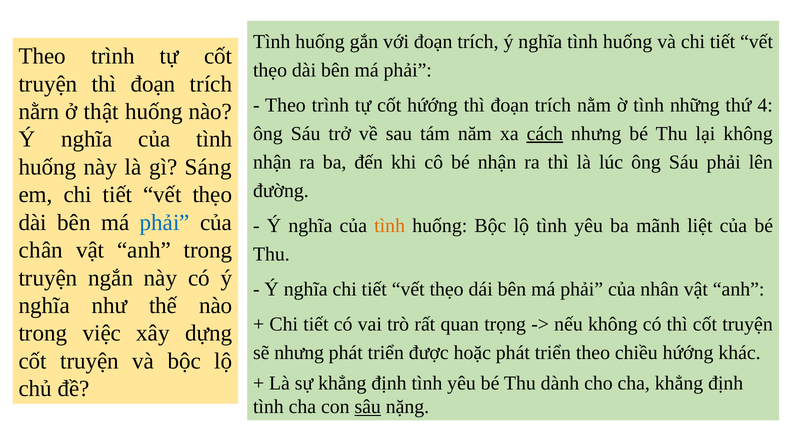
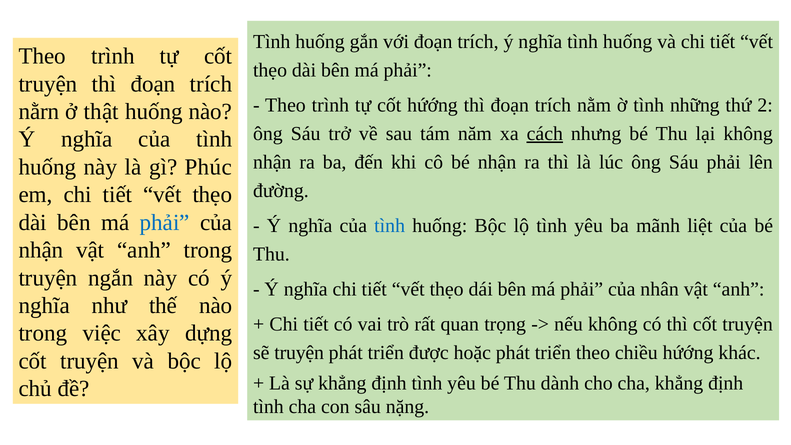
4: 4 -> 2 (765, 105)
Sáng: Sáng -> Phúc (208, 167)
tình colour: orange -> blue (390, 226)
chân: chân -> nhận (41, 250)
sẽ nhưng: nhưng -> truyện (299, 353)
sâu underline: present -> none (368, 407)
